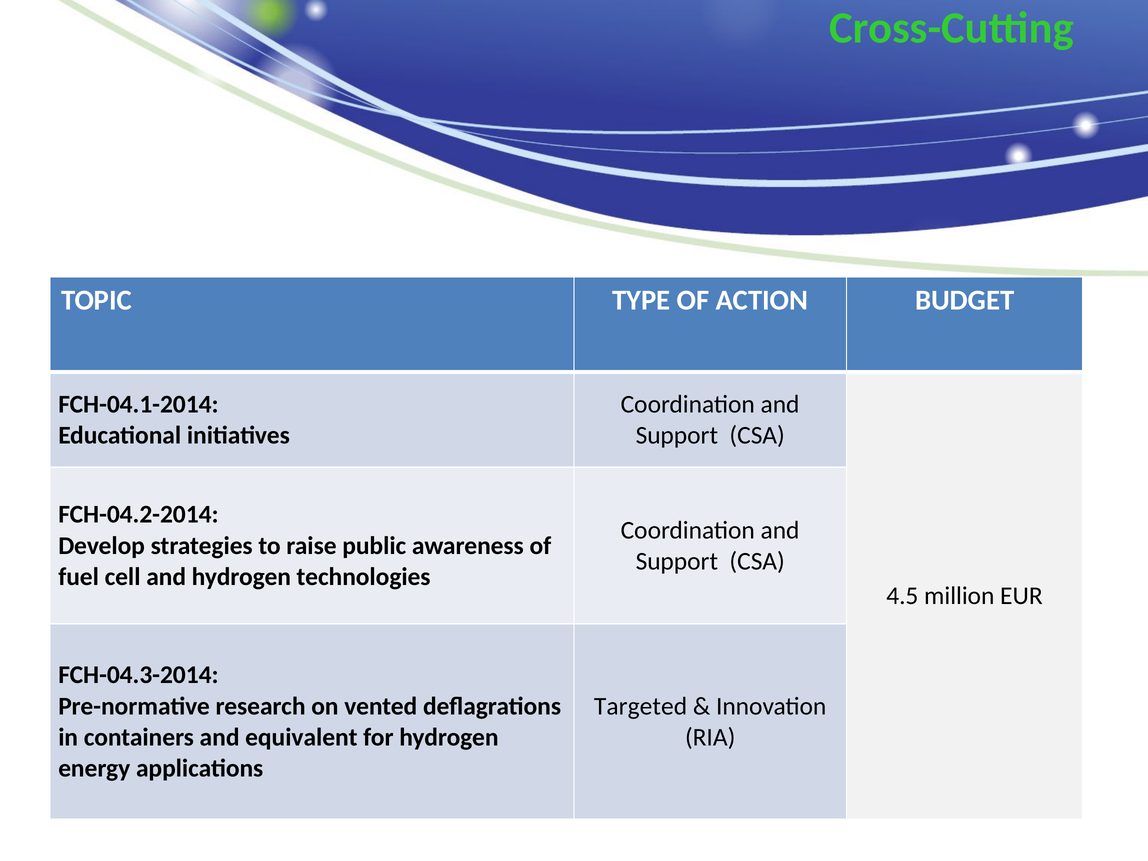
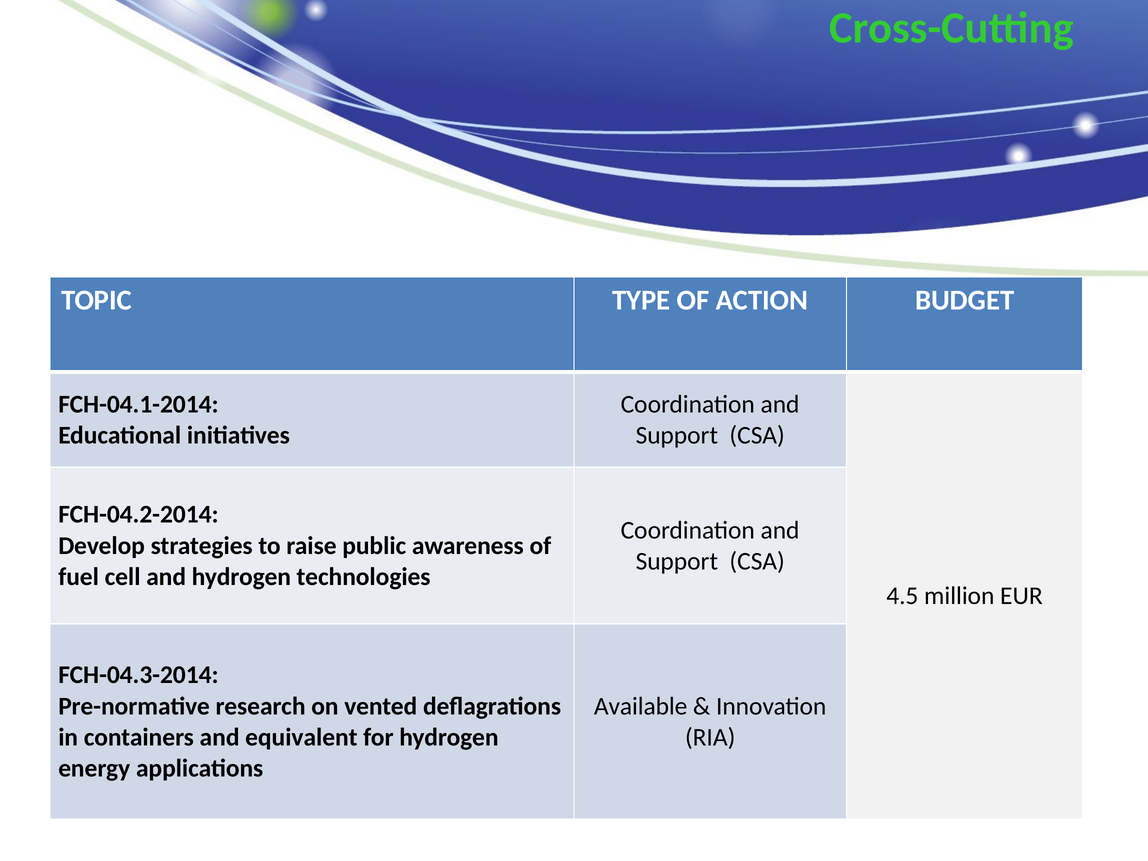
Targeted: Targeted -> Available (641, 706)
